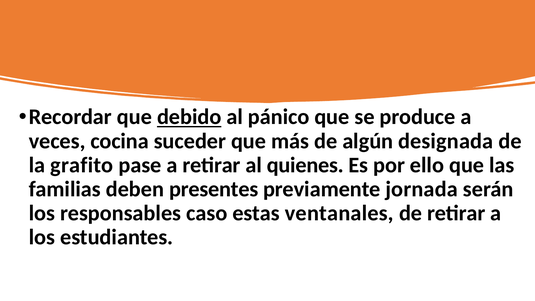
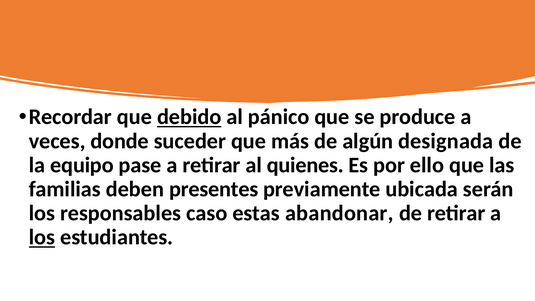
cocina: cocina -> donde (120, 141)
grafito: grafito -> equipo (82, 165)
jornada: jornada -> ubicada (422, 189)
ventanales: ventanales -> abandonar (339, 213)
los underline: none -> present (42, 237)
